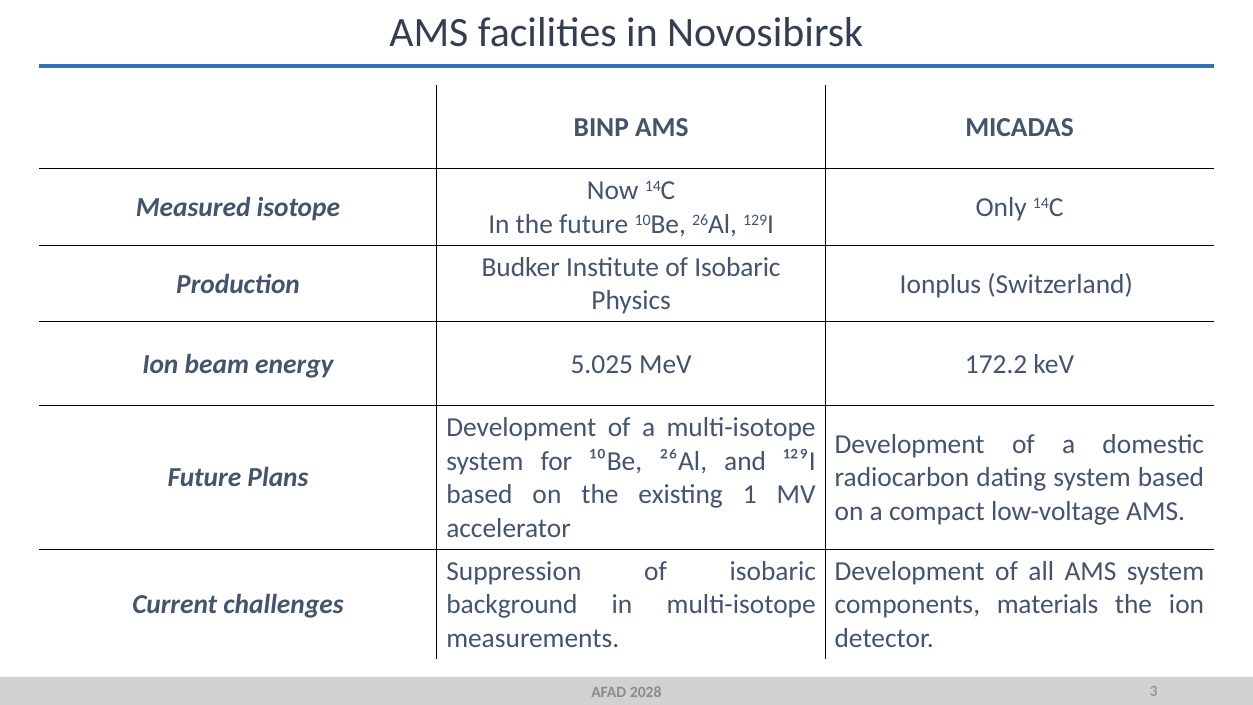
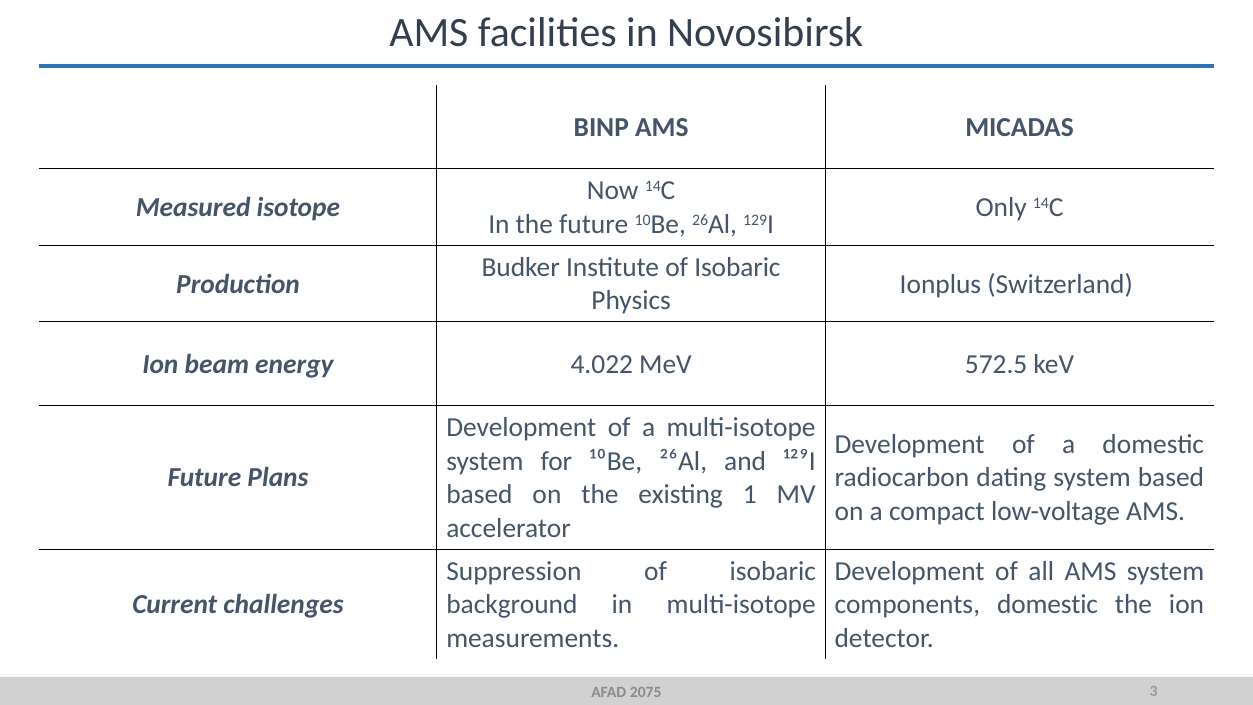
5.025: 5.025 -> 4.022 (602, 364)
172.2: 172.2 -> 572.5 (996, 364)
components materials: materials -> domestic (1048, 605)
2028: 2028 -> 2075 (646, 692)
